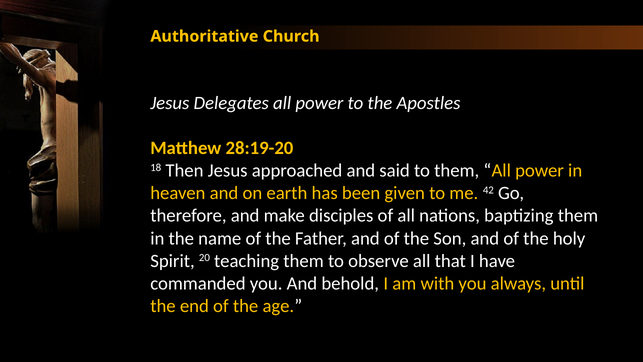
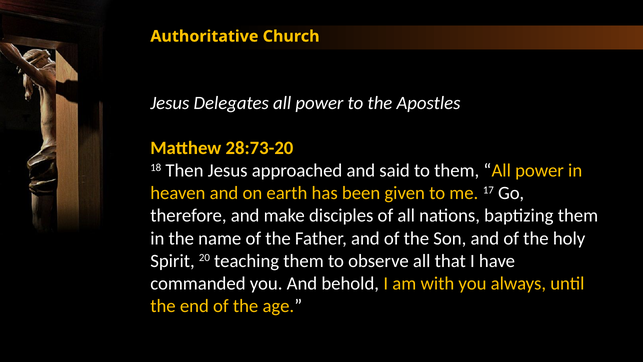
28:19-20: 28:19-20 -> 28:73-20 (259, 148)
42: 42 -> 17 (488, 190)
